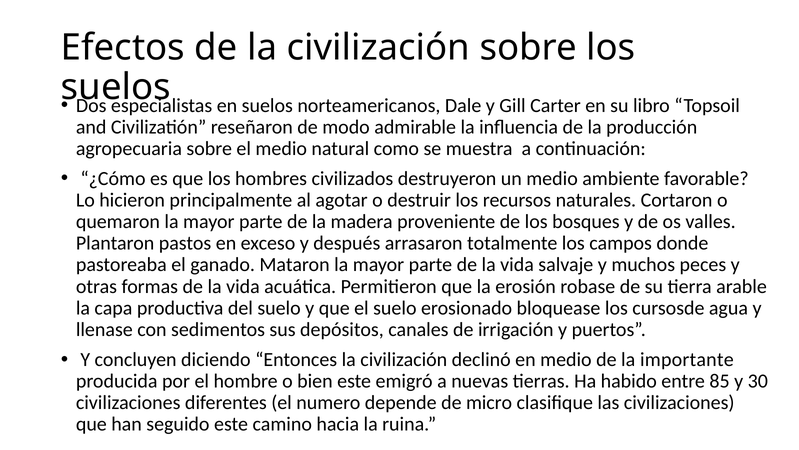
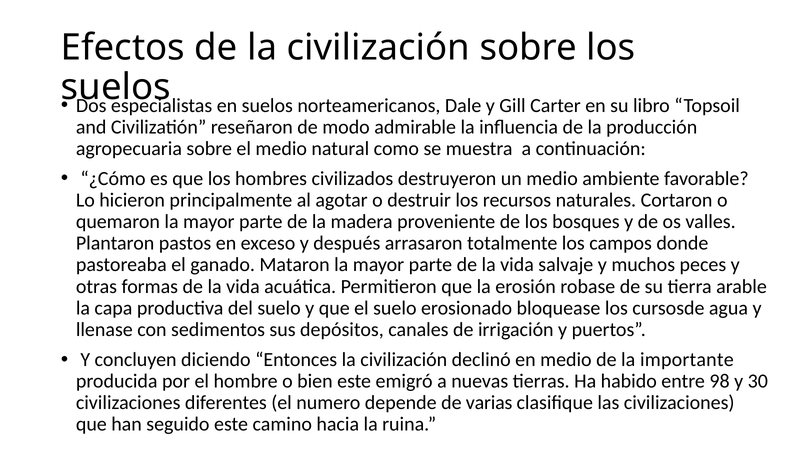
85: 85 -> 98 (720, 381)
micro: micro -> varias (489, 402)
